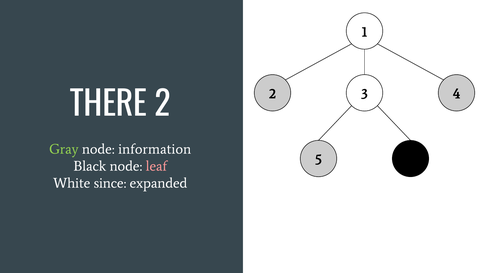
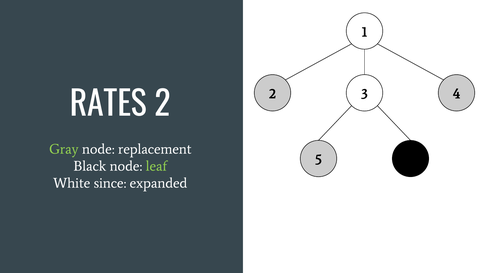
THERE: THERE -> RATES (108, 105)
information: information -> replacement (155, 149)
leaf colour: pink -> light green (156, 166)
